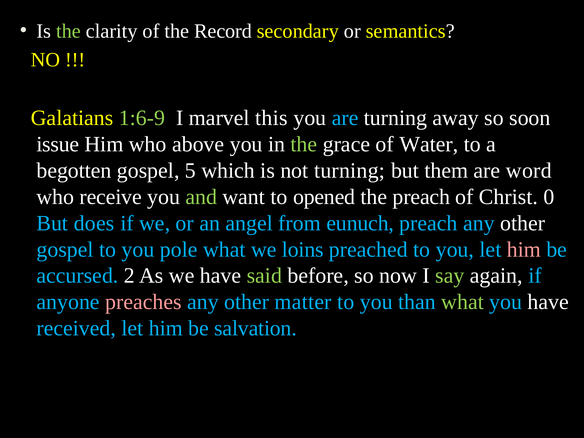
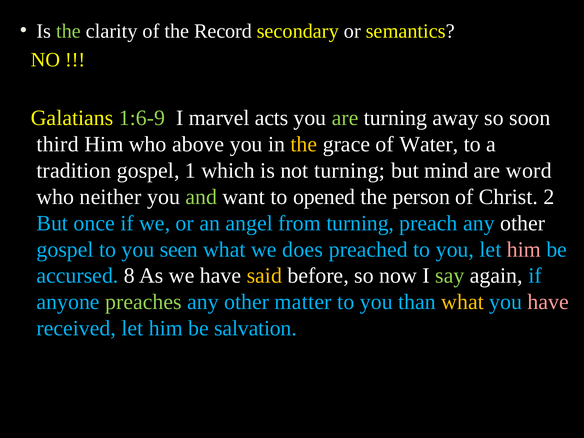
this: this -> acts (272, 118)
are colour: light blue -> light green (345, 118)
issue: issue -> third (58, 144)
the colour: light green -> yellow (304, 144)
begotten: begotten -> tradition (74, 171)
5: 5 -> 1 (190, 171)
them: them -> mind (446, 171)
receive: receive -> neither (111, 197)
the preach: preach -> person (421, 197)
0: 0 -> 2 (549, 197)
does: does -> once (94, 223)
from eunuch: eunuch -> turning (360, 223)
pole: pole -> seen (179, 249)
loins: loins -> does (303, 249)
2: 2 -> 8 (129, 276)
said colour: light green -> yellow (264, 276)
preaches colour: pink -> light green (143, 302)
what colour: light green -> yellow (463, 302)
have colour: white -> pink (548, 302)
